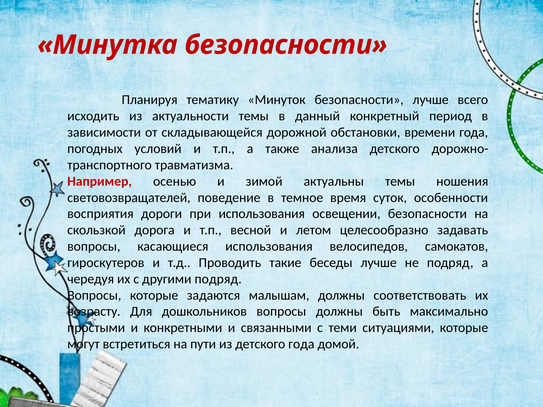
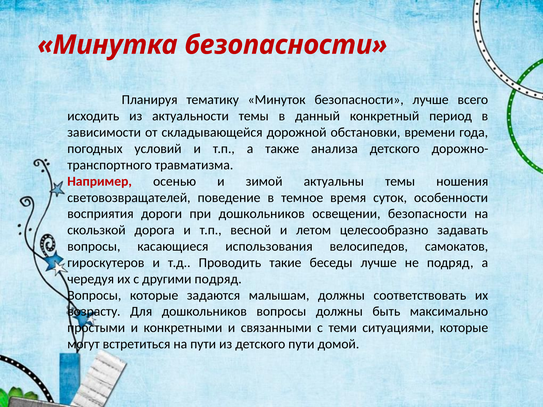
при использования: использования -> дошкольников (262, 214)
детского года: года -> пути (301, 344)
